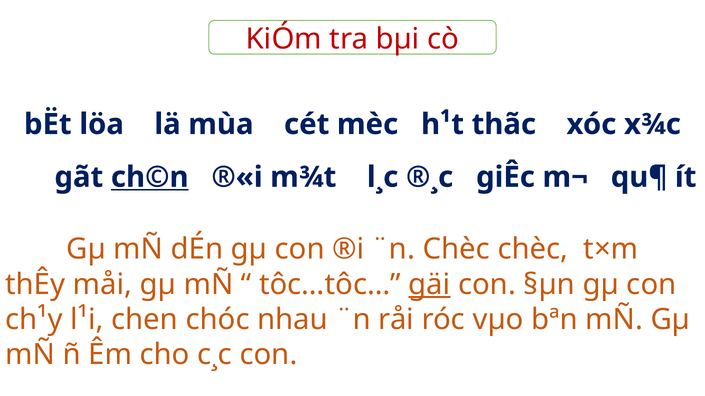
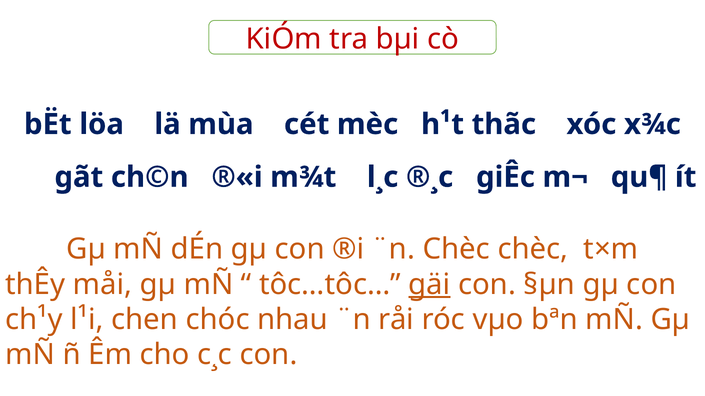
ch©n underline: present -> none (150, 177)
